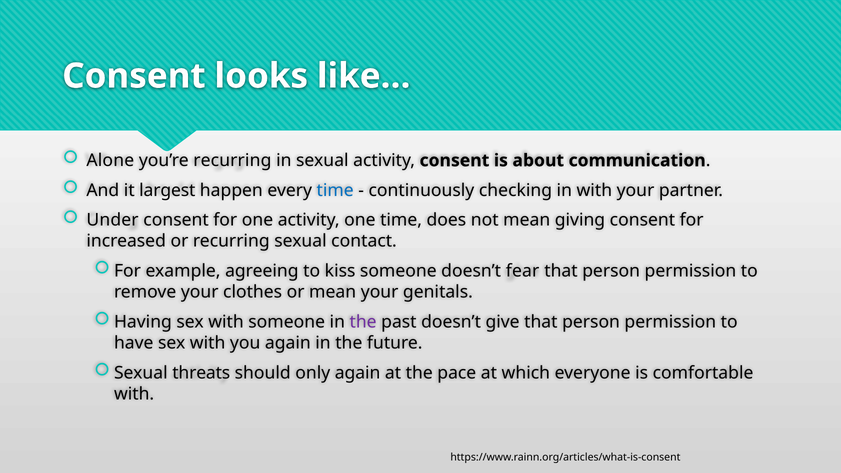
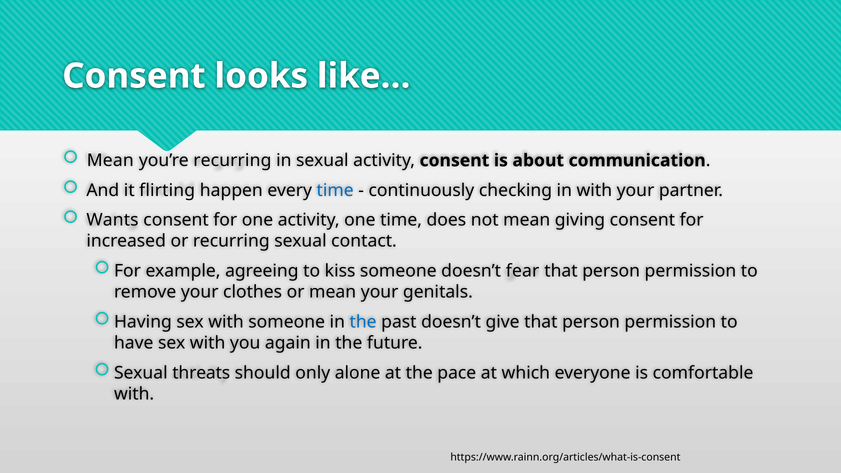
Alone: Alone -> Mean (110, 161)
largest: largest -> flirting (167, 190)
Under: Under -> Wants (113, 220)
the colour: purple -> blue (363, 322)
only again: again -> alone (358, 373)
